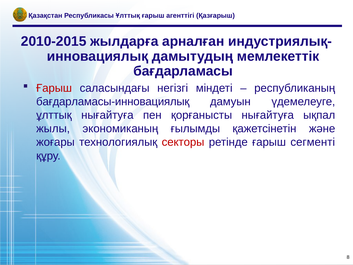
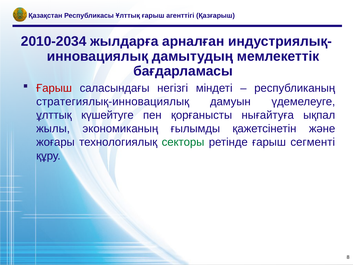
2010-2015: 2010-2015 -> 2010-2034 (54, 41)
бағдарламасы-инновациялық: бағдарламасы-инновациялық -> стратегиялық-инновациялық (113, 102)
ұлттық нығайтуға: нығайтуға -> күшейтуге (107, 115)
секторы colour: red -> green (183, 142)
